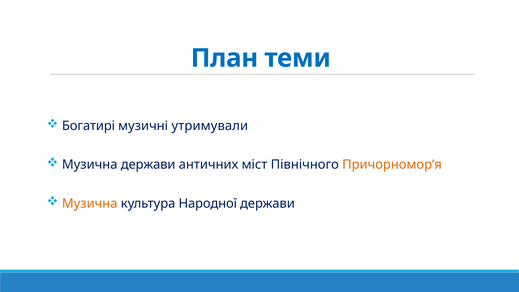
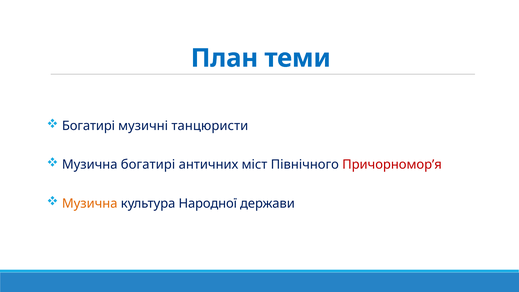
утримували: утримували -> танцюристи (210, 126)
Музична держави: держави -> богатирі (148, 165)
Причорномор’я colour: orange -> red (392, 165)
